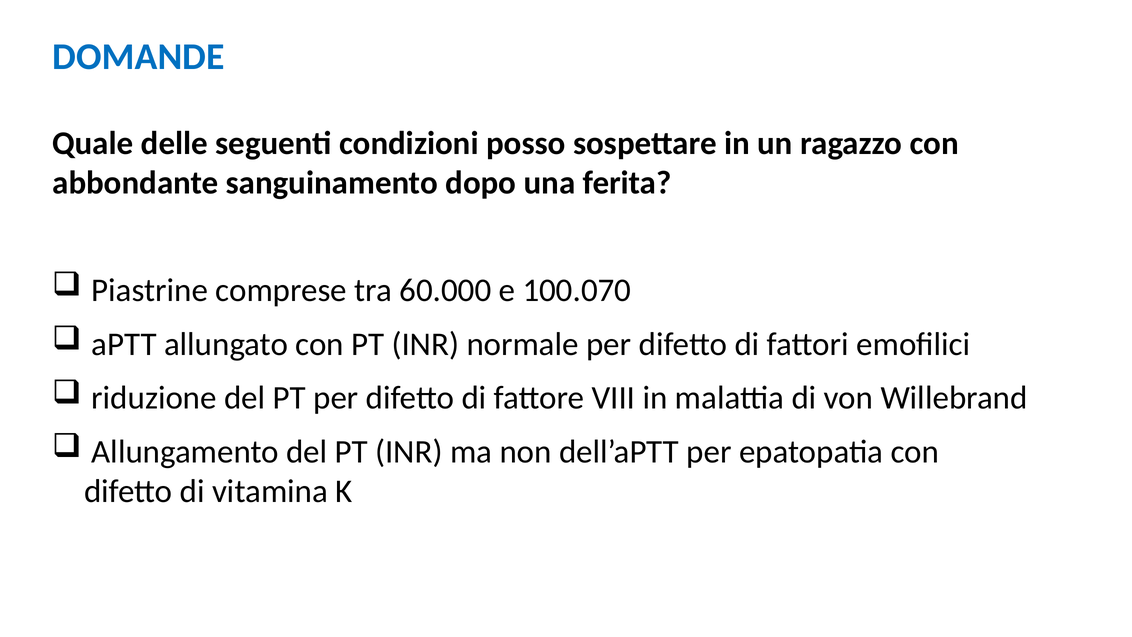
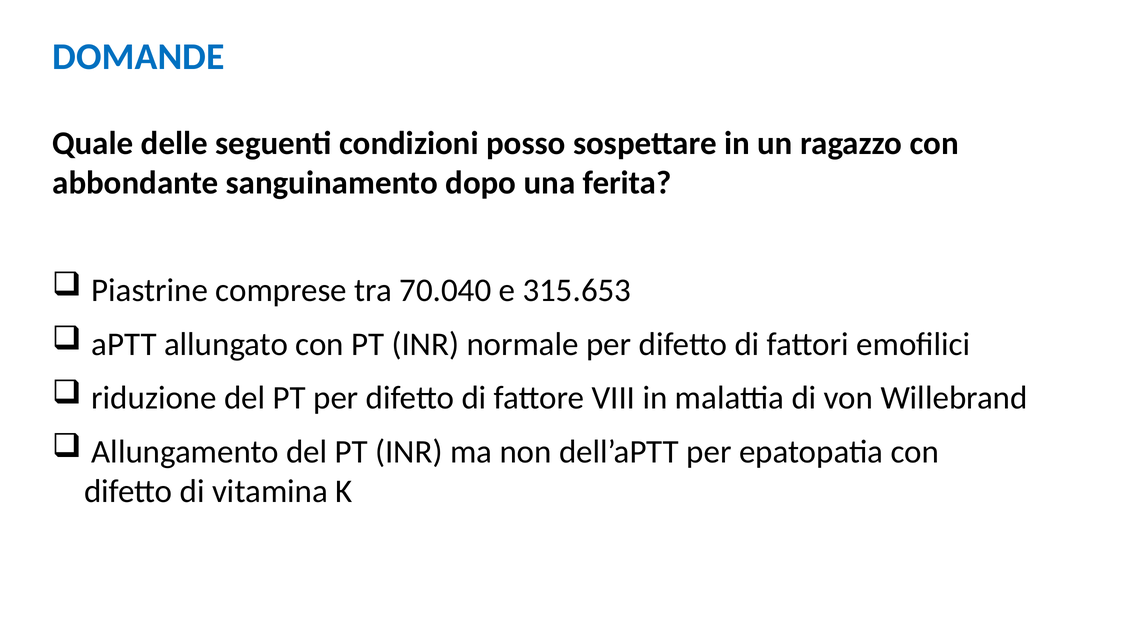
60.000: 60.000 -> 70.040 (445, 290)
100.070: 100.070 -> 315.653 (577, 290)
